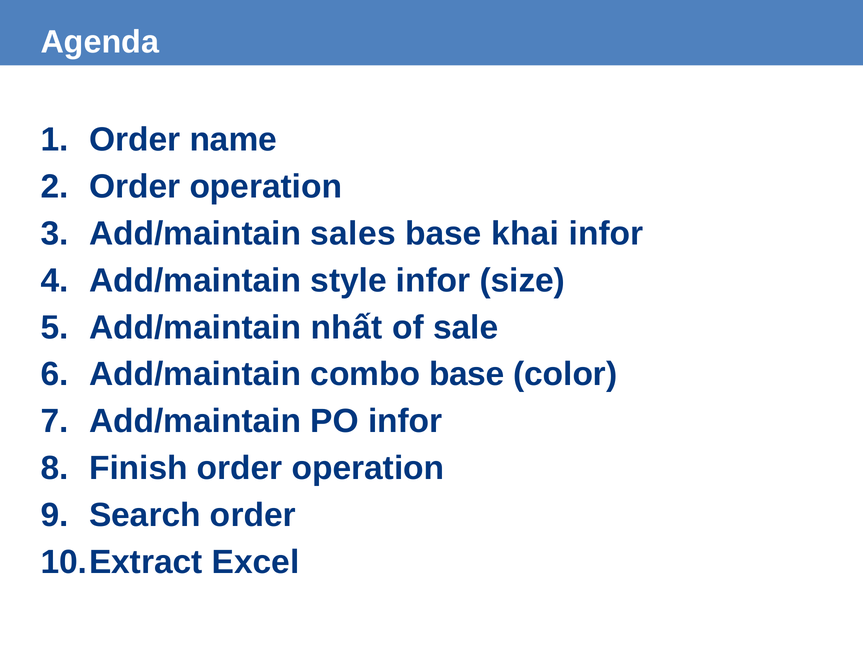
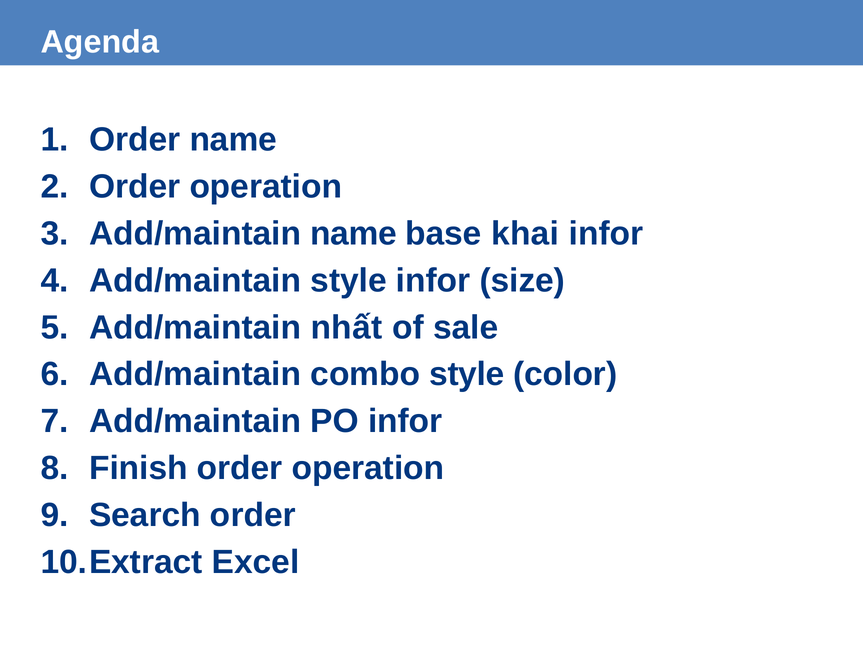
Add/maintain sales: sales -> name (353, 234)
combo base: base -> style (467, 374)
